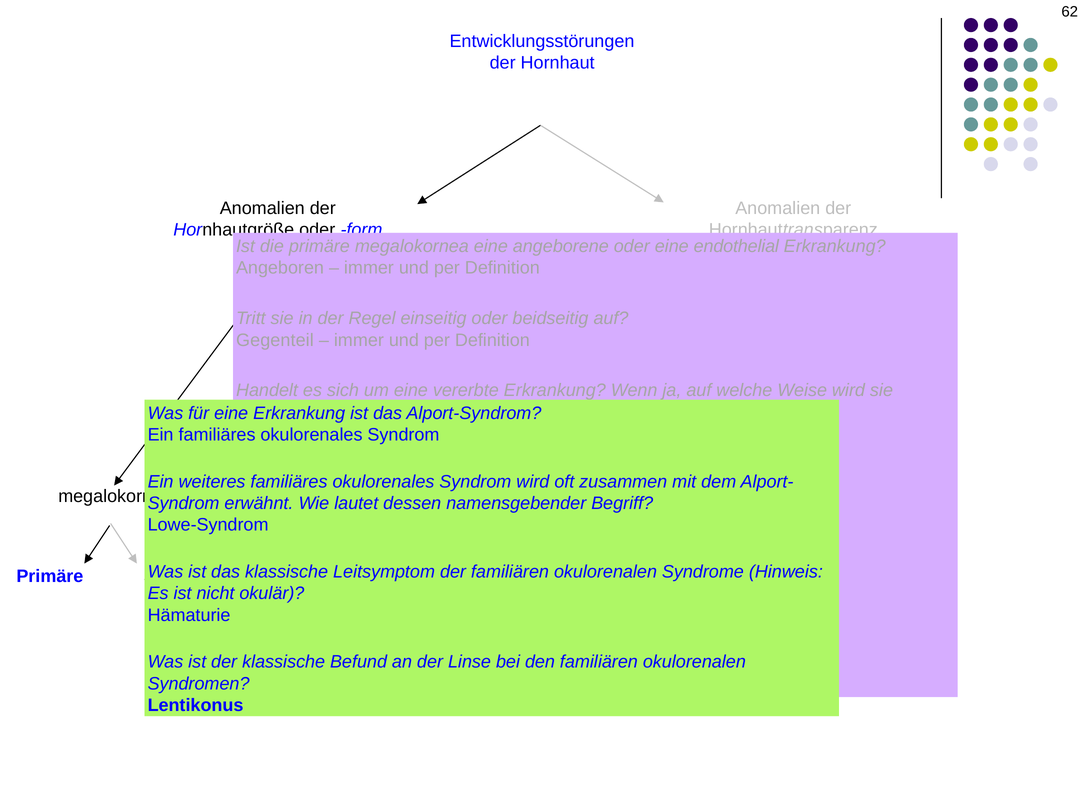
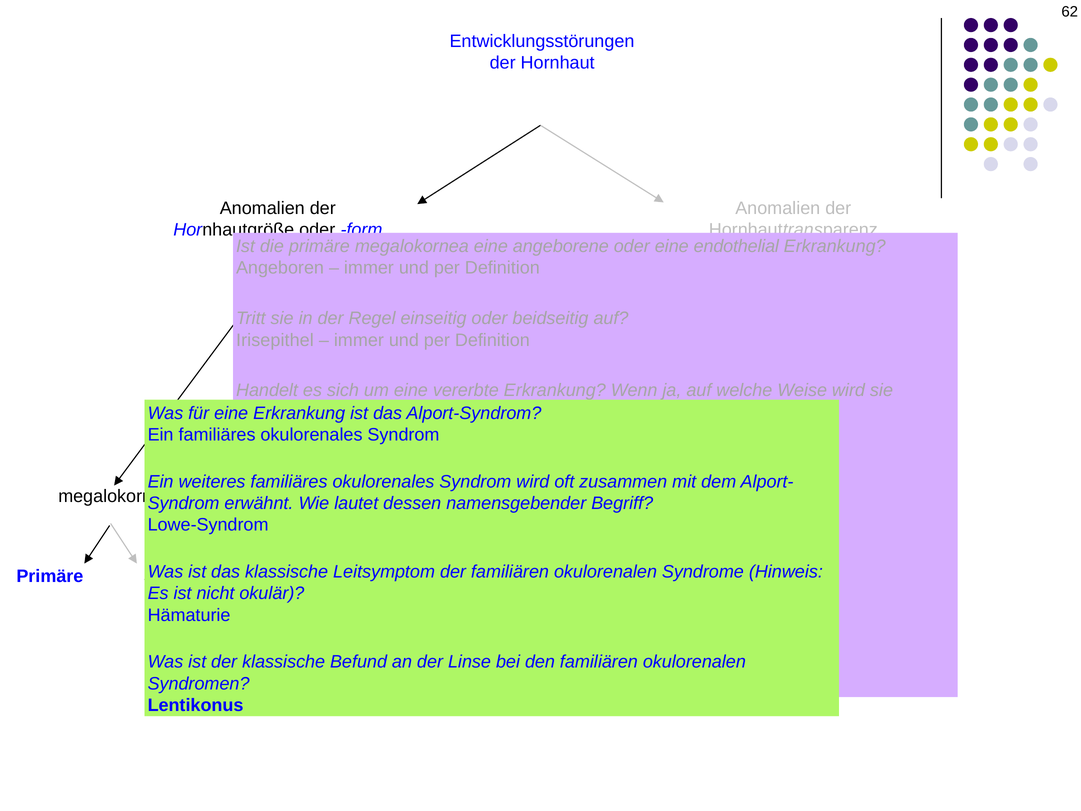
Gegenteil: Gegenteil -> Irisepithel (275, 340)
